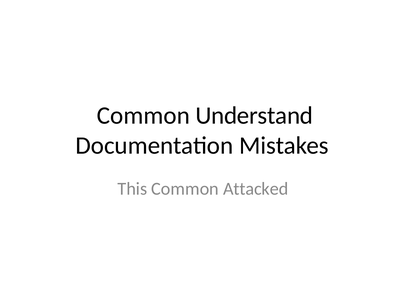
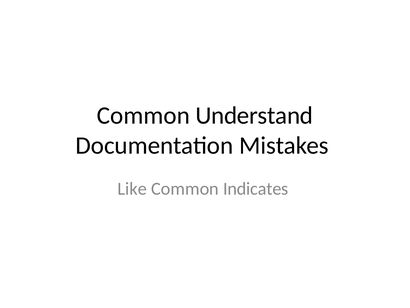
This: This -> Like (132, 189)
Attacked: Attacked -> Indicates (256, 189)
